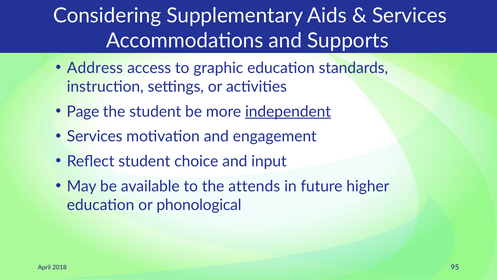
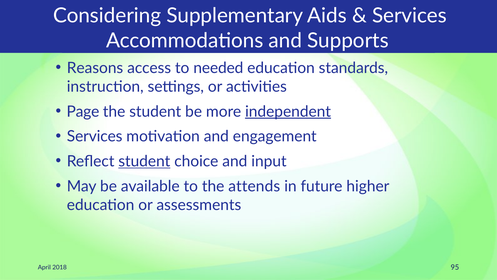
Address: Address -> Reasons (95, 68)
graphic: graphic -> needed (218, 68)
student underline: none -> present (144, 161)
phonological: phonological -> assessments (199, 205)
